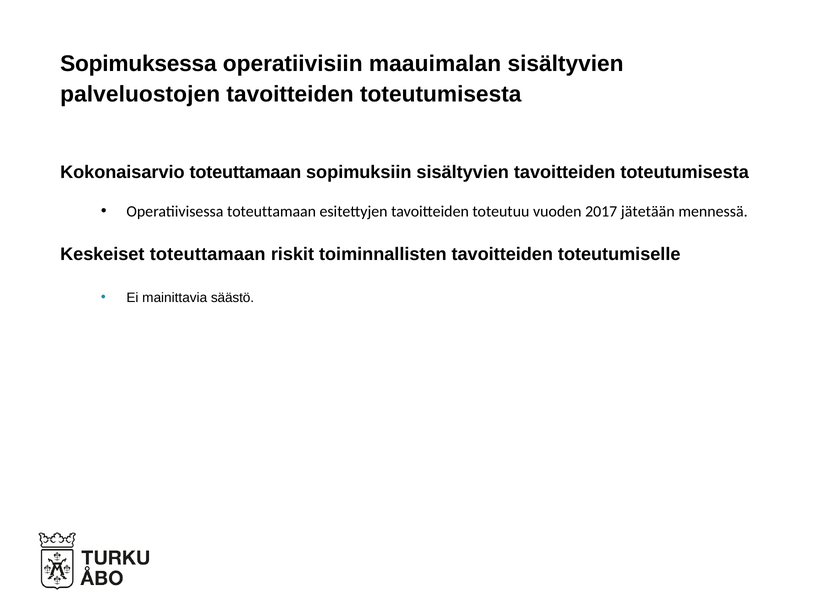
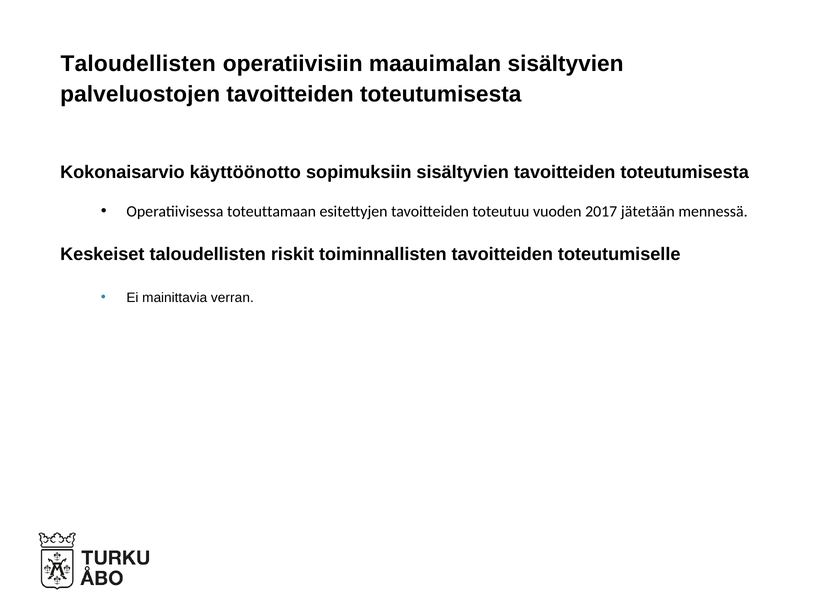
Sopimuksessa: Sopimuksessa -> Taloudellisten (138, 64)
Kokonaisarvio toteuttamaan: toteuttamaan -> käyttöönotto (245, 172)
Keskeiset toteuttamaan: toteuttamaan -> taloudellisten (208, 254)
säästö: säästö -> verran (232, 298)
